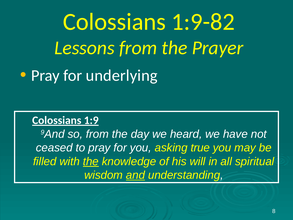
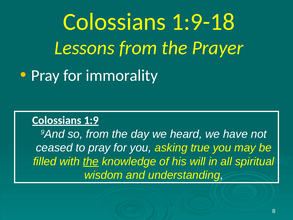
1:9-82: 1:9-82 -> 1:9-18 (203, 22)
underlying: underlying -> immorality (122, 75)
and underline: present -> none (135, 175)
